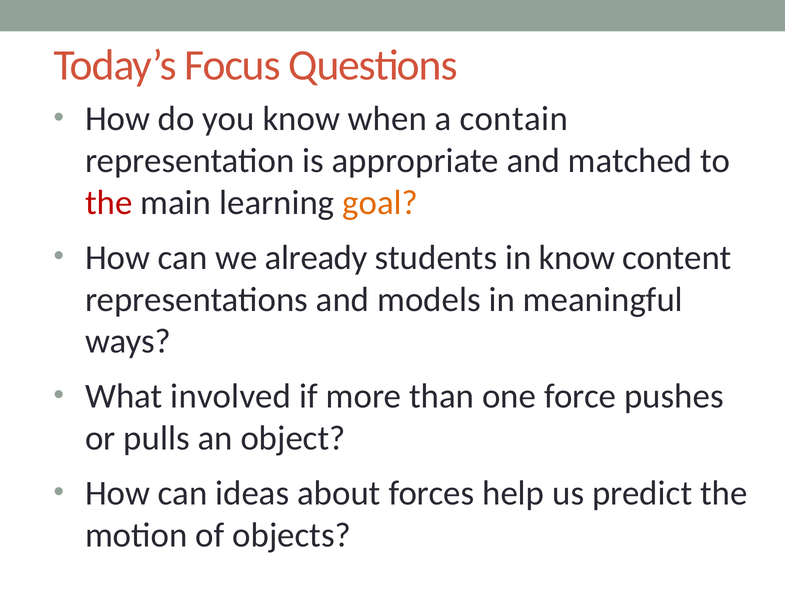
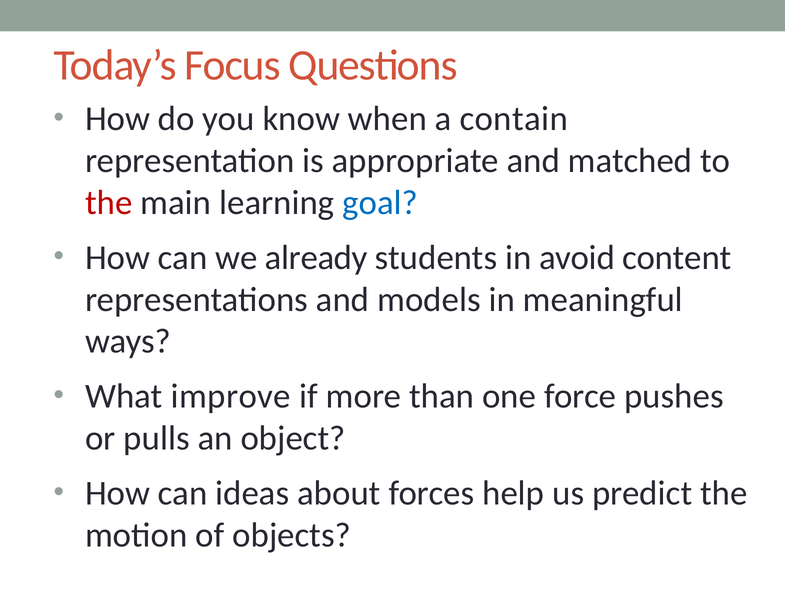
goal colour: orange -> blue (380, 203)
in know: know -> avoid (577, 258)
involved: involved -> improve (231, 396)
